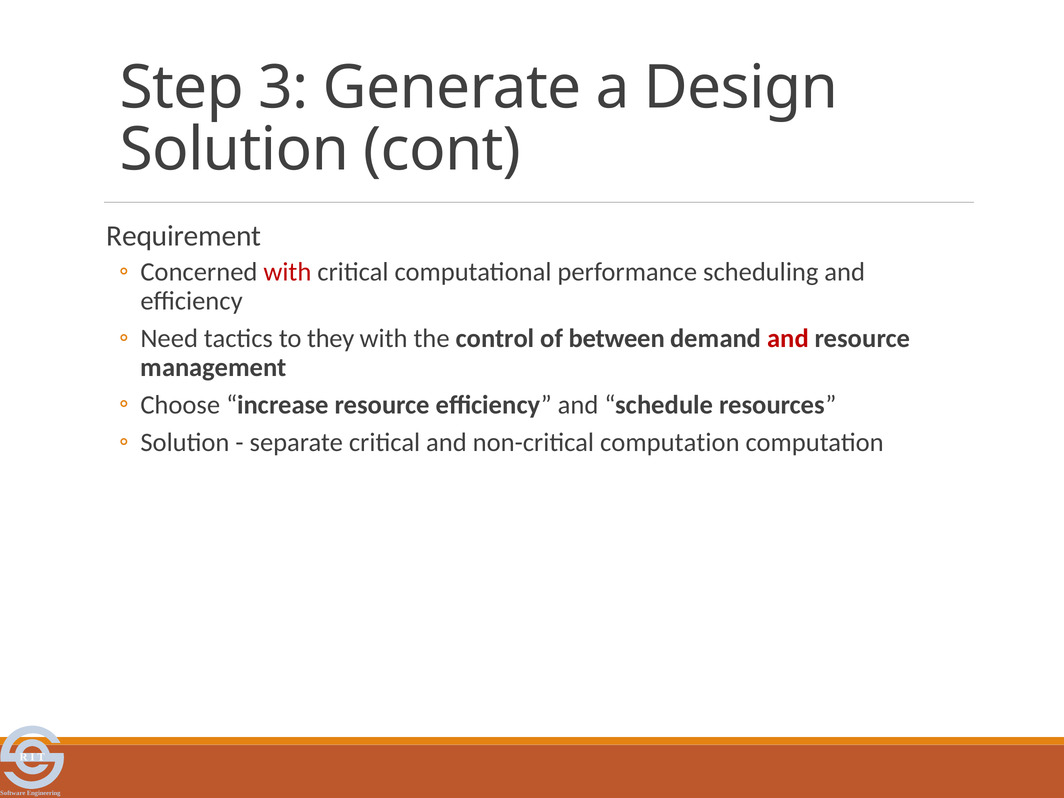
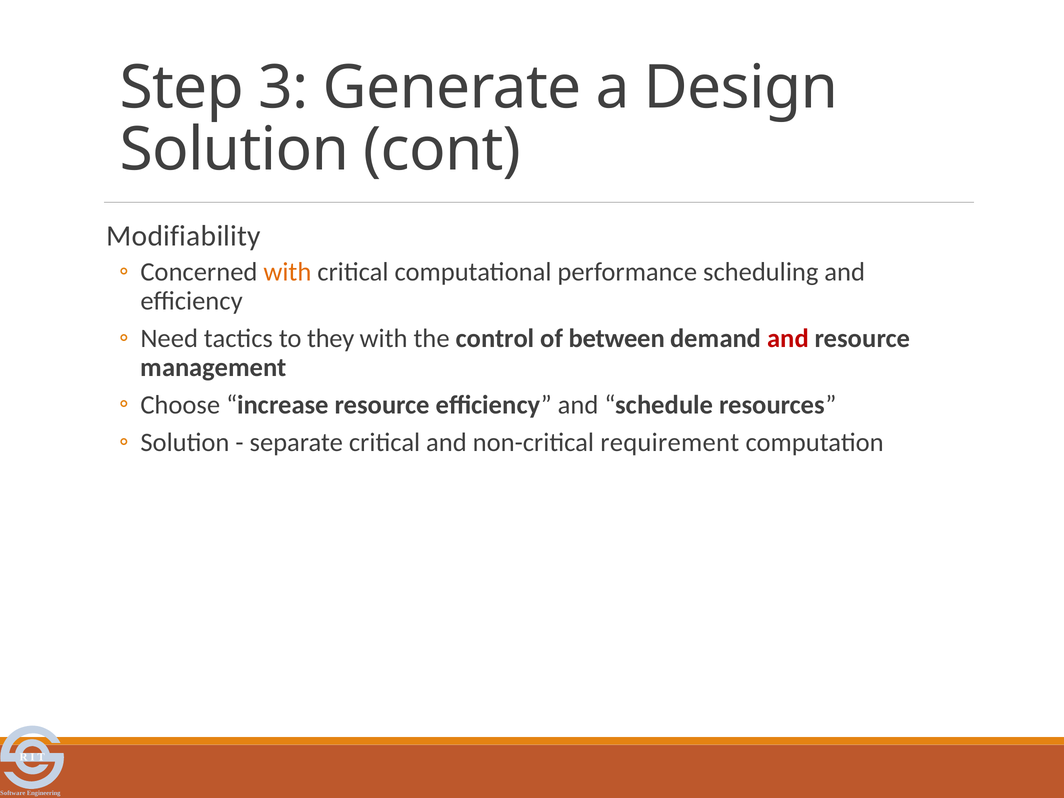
Requirement: Requirement -> Modifiability (184, 236)
with colour: red -> orange (287, 272)
non-critical computation: computation -> requirement (670, 442)
